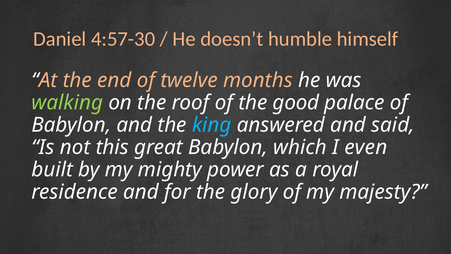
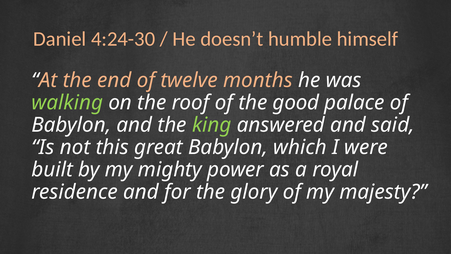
4:57-30: 4:57-30 -> 4:24-30 (123, 39)
king colour: light blue -> light green (212, 125)
even: even -> were (366, 147)
